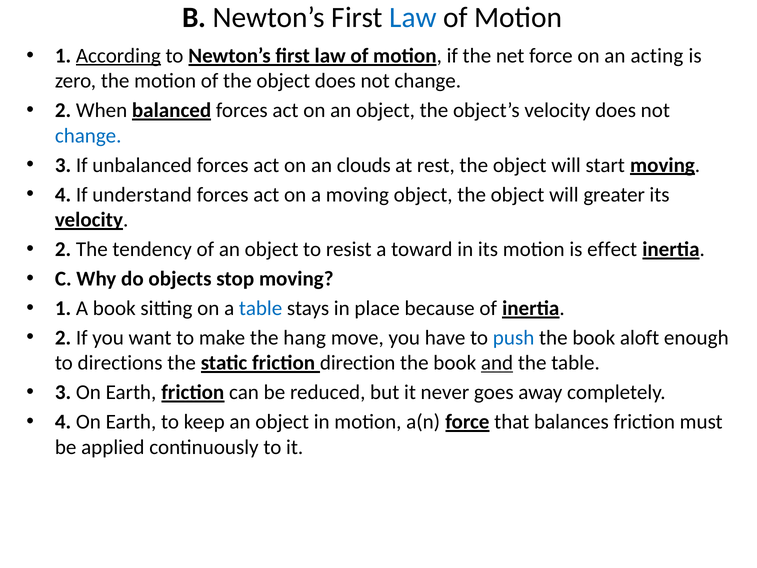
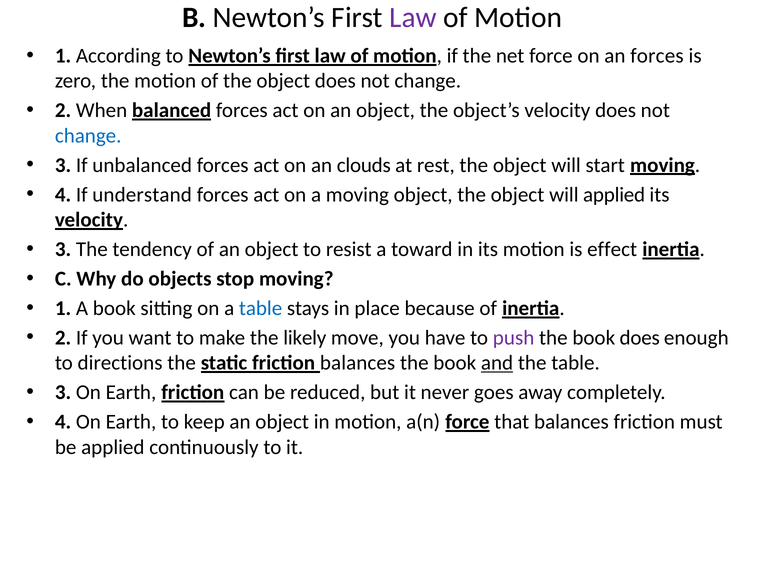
Law colour: blue -> purple (413, 18)
According underline: present -> none (118, 56)
an acting: acting -> forces (657, 56)
will greater: greater -> applied (614, 195)
2: 2 -> 3 (63, 249)
hang: hang -> likely (305, 338)
push colour: blue -> purple (514, 338)
book aloft: aloft -> does (640, 338)
friction direction: direction -> balances (358, 363)
